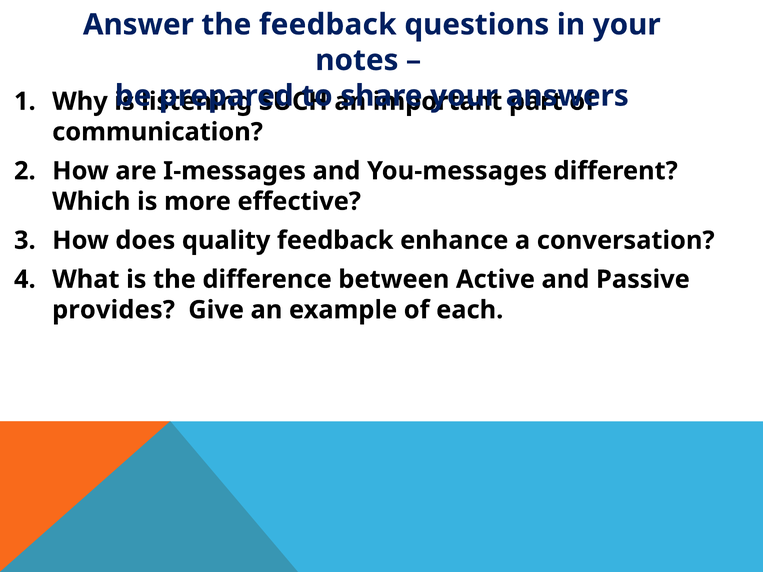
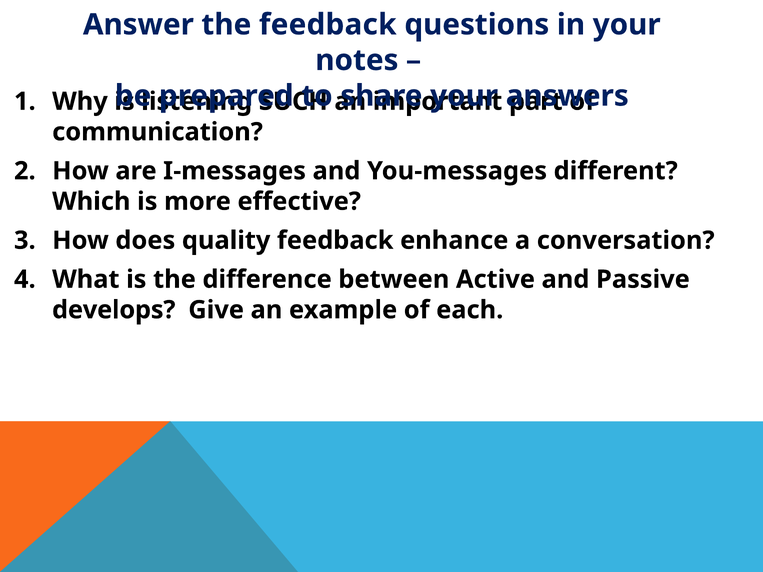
provides: provides -> develops (114, 310)
